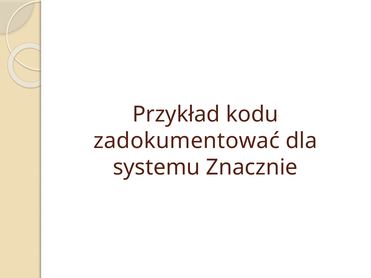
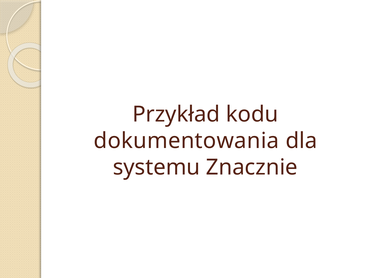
zadokumentować: zadokumentować -> dokumentowania (186, 141)
